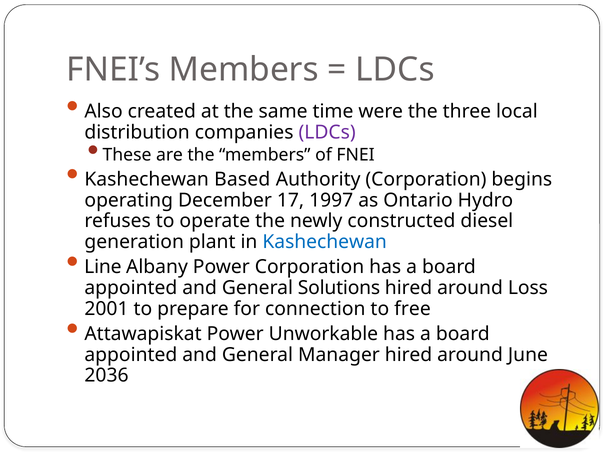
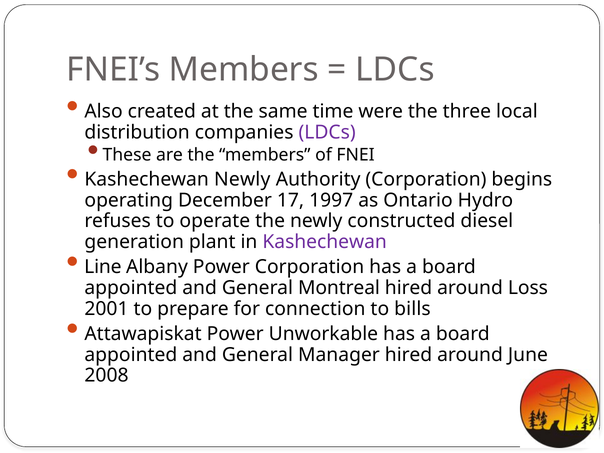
Kashechewan Based: Based -> Newly (242, 179)
Kashechewan colour: blue -> purple (325, 242)
Solutions: Solutions -> Montreal (339, 288)
free: free -> bills (412, 309)
2036: 2036 -> 2008 (107, 376)
